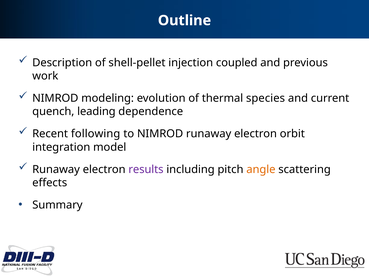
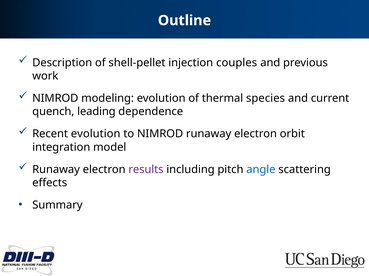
coupled: coupled -> couples (237, 63)
Recent following: following -> evolution (96, 134)
angle colour: orange -> blue (261, 170)
